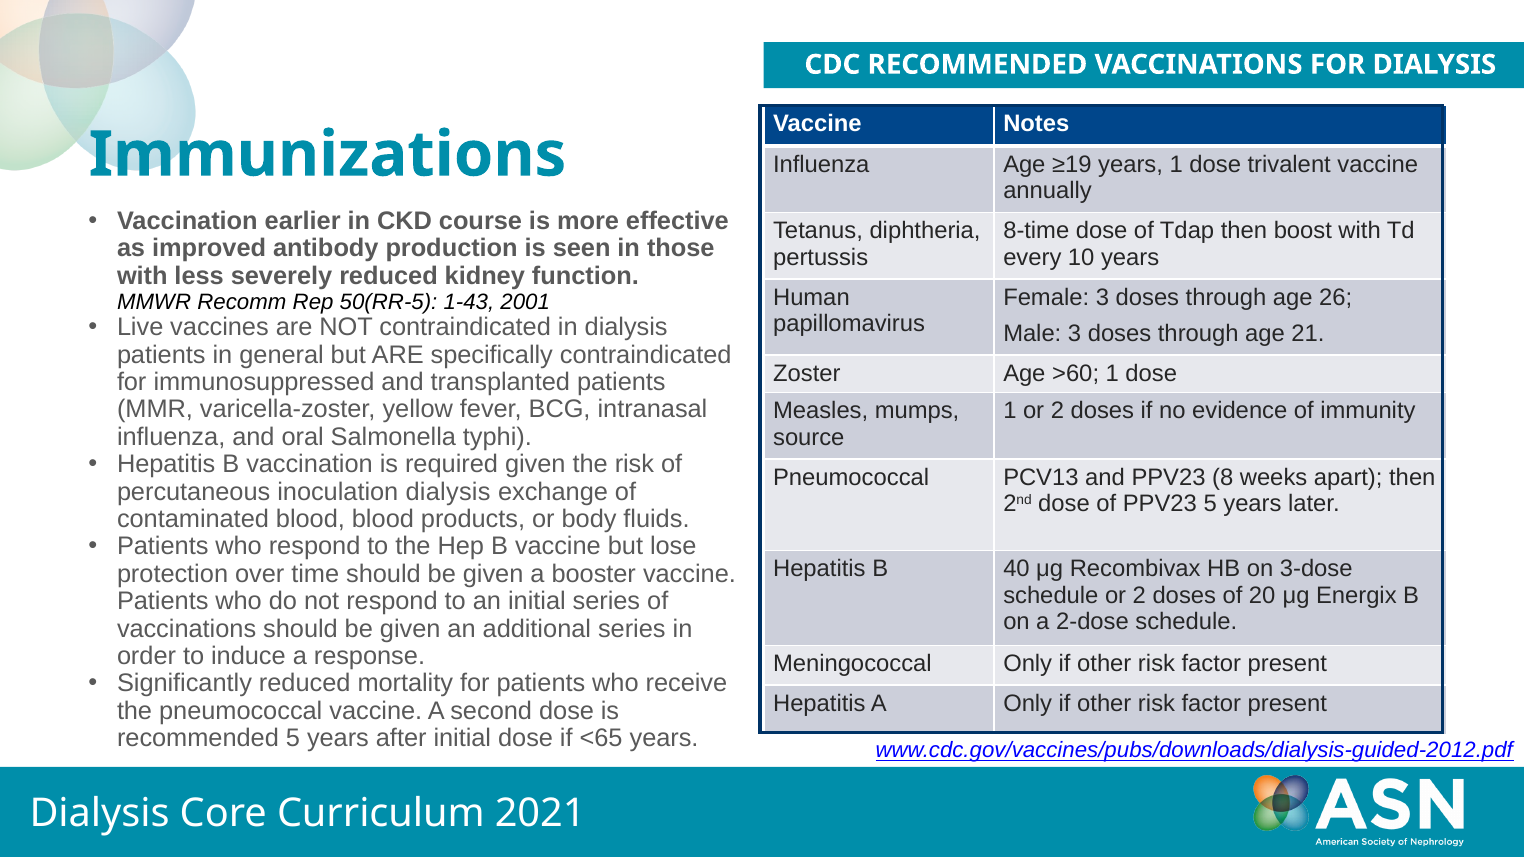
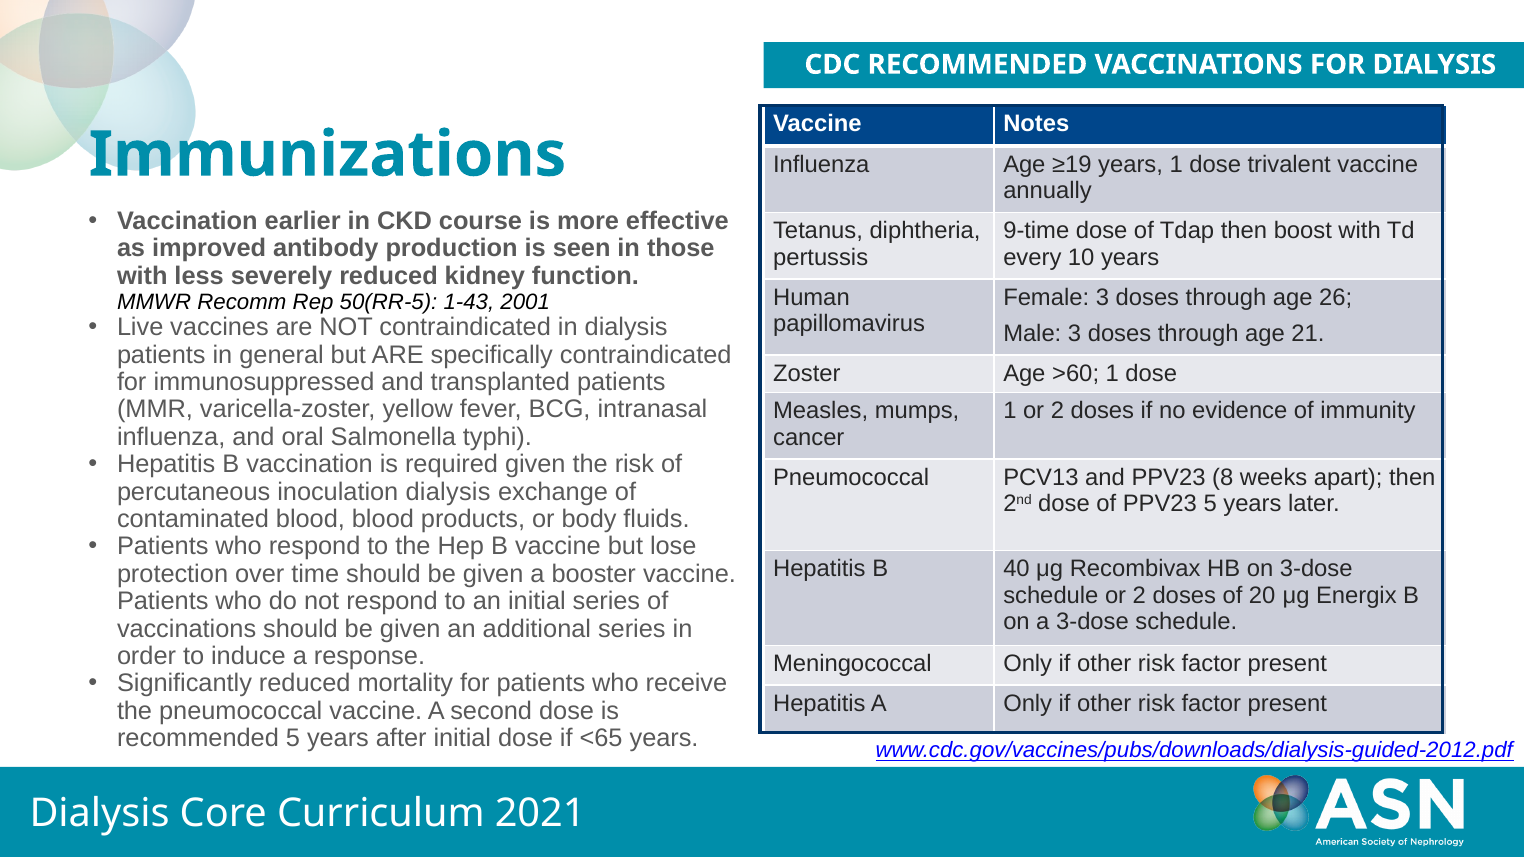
8-time: 8-time -> 9-time (1036, 231)
source: source -> cancer (809, 438)
a 2-dose: 2-dose -> 3-dose (1092, 622)
